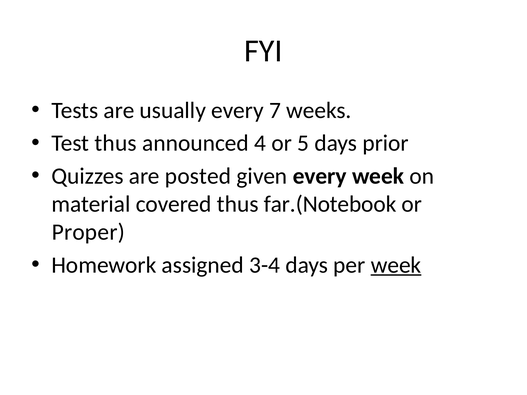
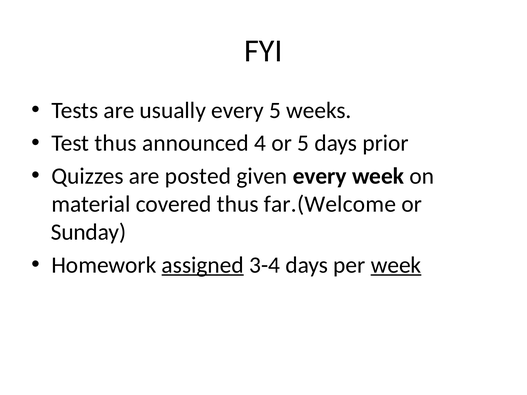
every 7: 7 -> 5 (275, 111)
far.(Notebook: far.(Notebook -> far.(Welcome (330, 204)
Proper: Proper -> Sunday (89, 232)
assigned underline: none -> present (203, 265)
